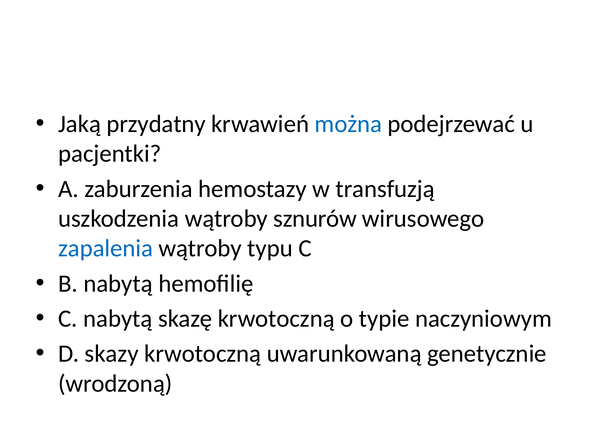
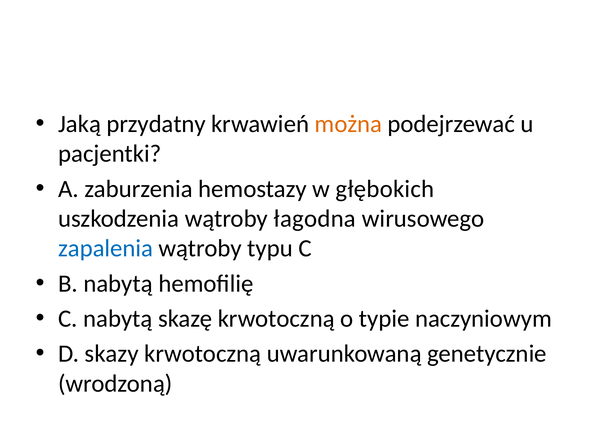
można colour: blue -> orange (348, 124)
transfuzją: transfuzją -> głębokich (385, 189)
sznurów: sznurów -> łagodna (315, 219)
